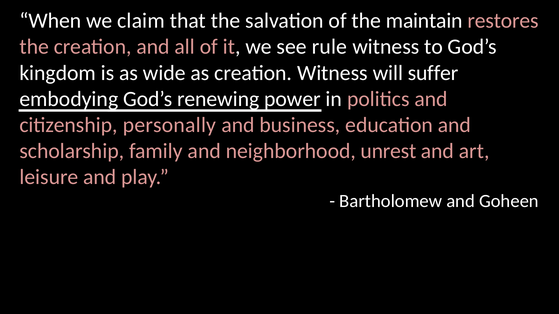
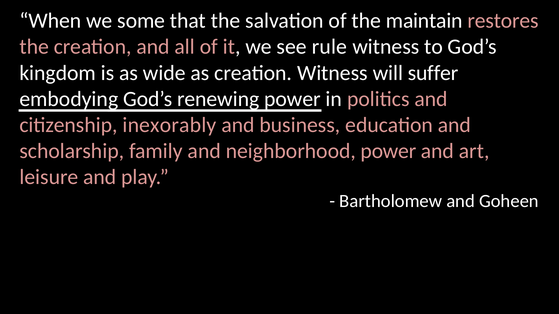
claim: claim -> some (141, 21)
personally: personally -> inexorably (169, 125)
neighborhood unrest: unrest -> power (388, 151)
